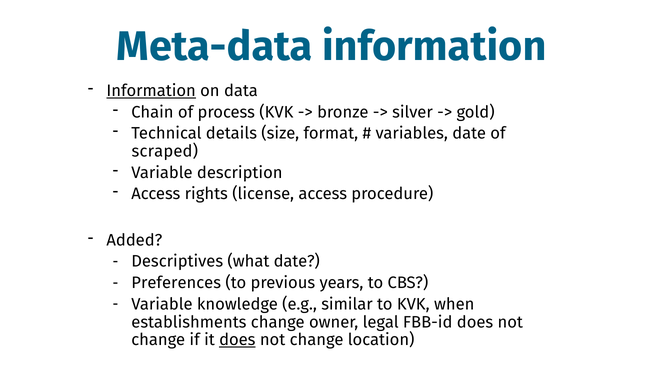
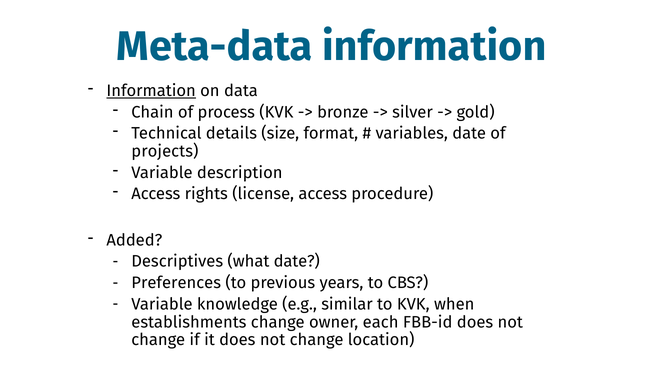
scraped: scraped -> projects (165, 151)
legal: legal -> each (381, 322)
does underline: present -> none (237, 340)
